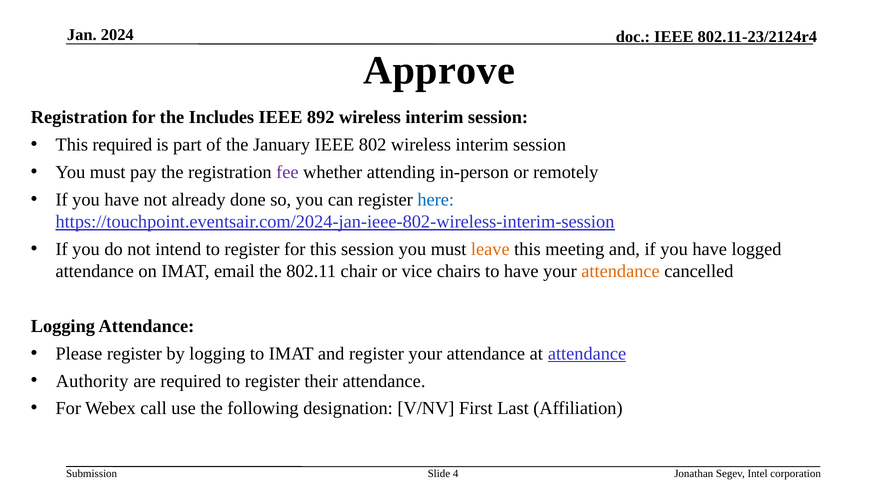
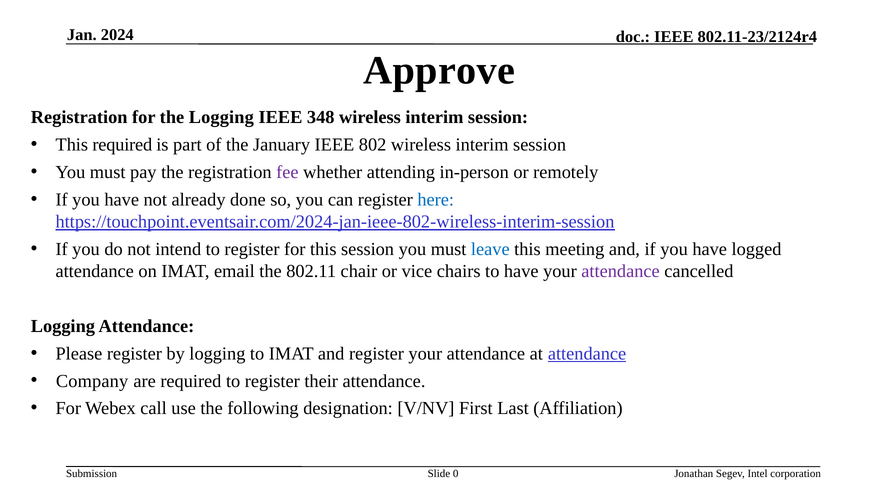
the Includes: Includes -> Logging (221, 117)
892: 892 -> 348 (321, 117)
leave colour: orange -> blue (490, 249)
attendance colour: orange -> purple (621, 271)
Authority: Authority -> Company (92, 381)
4: 4 -> 0 (456, 474)
